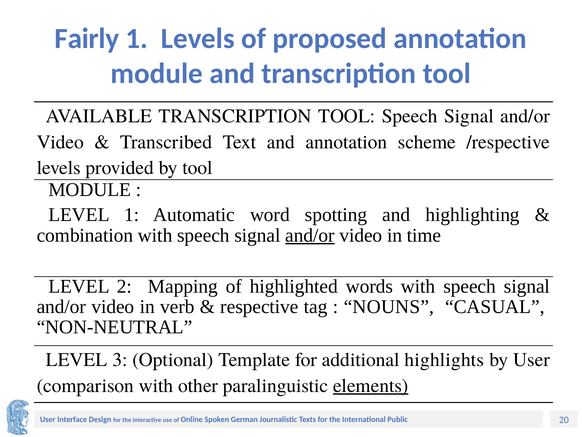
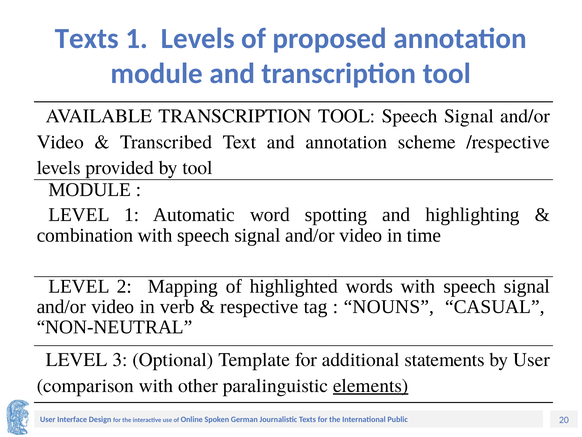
Fairly: Fairly -> Texts (87, 38)
and/or underline: present -> none (310, 235)
highlights: highlights -> statements (445, 359)
